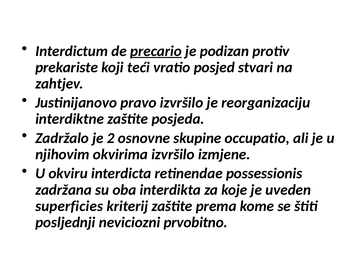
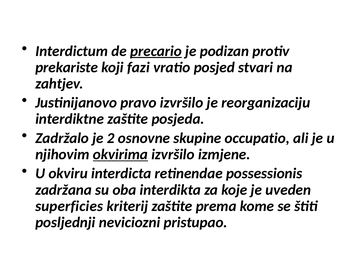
teći: teći -> fazi (138, 67)
okvirima underline: none -> present (120, 155)
prvobitno: prvobitno -> pristupao (196, 223)
